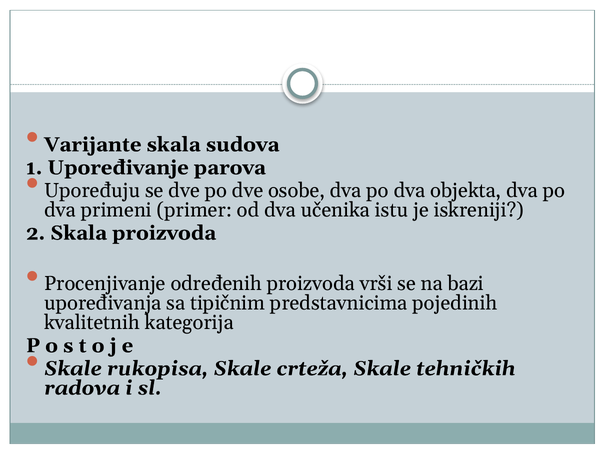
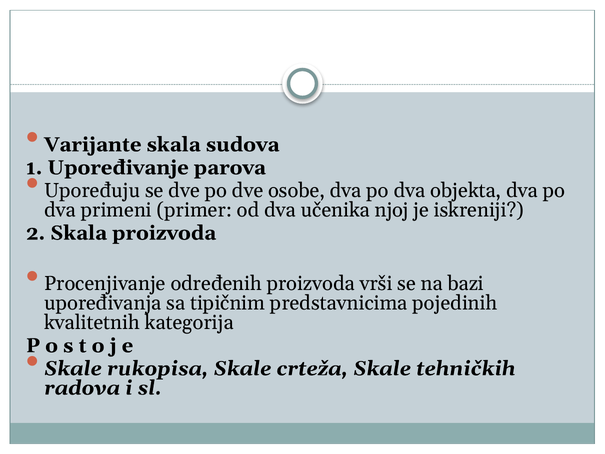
istu: istu -> njoj (392, 210)
